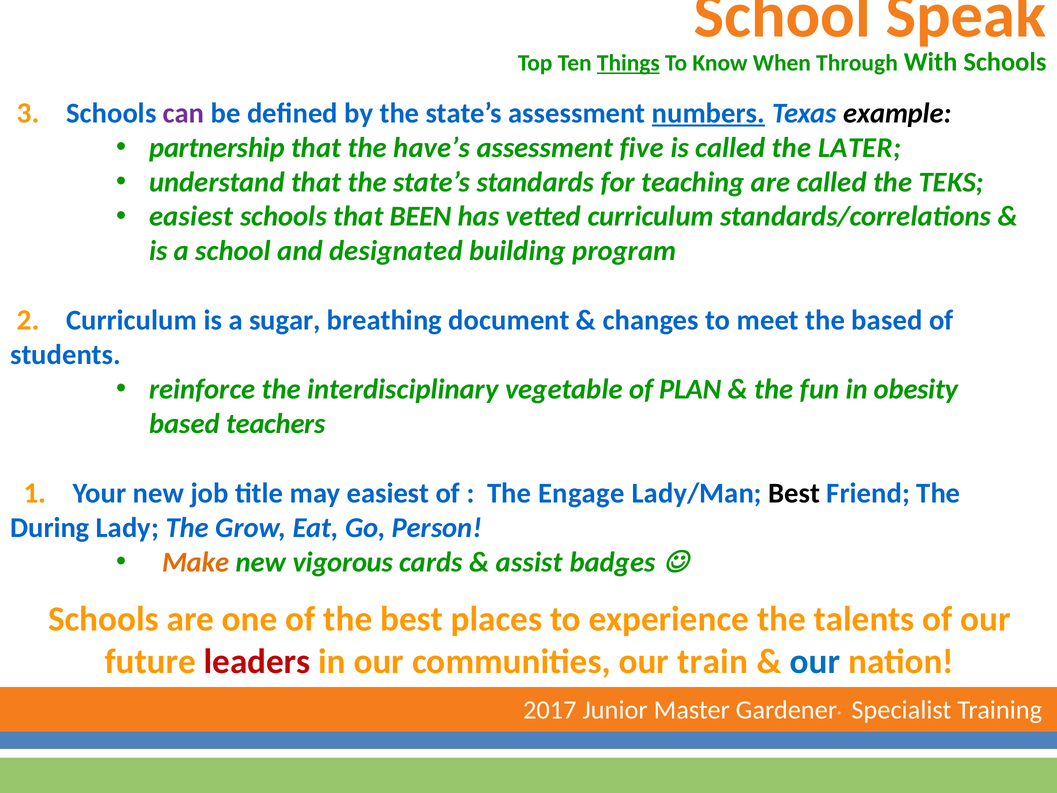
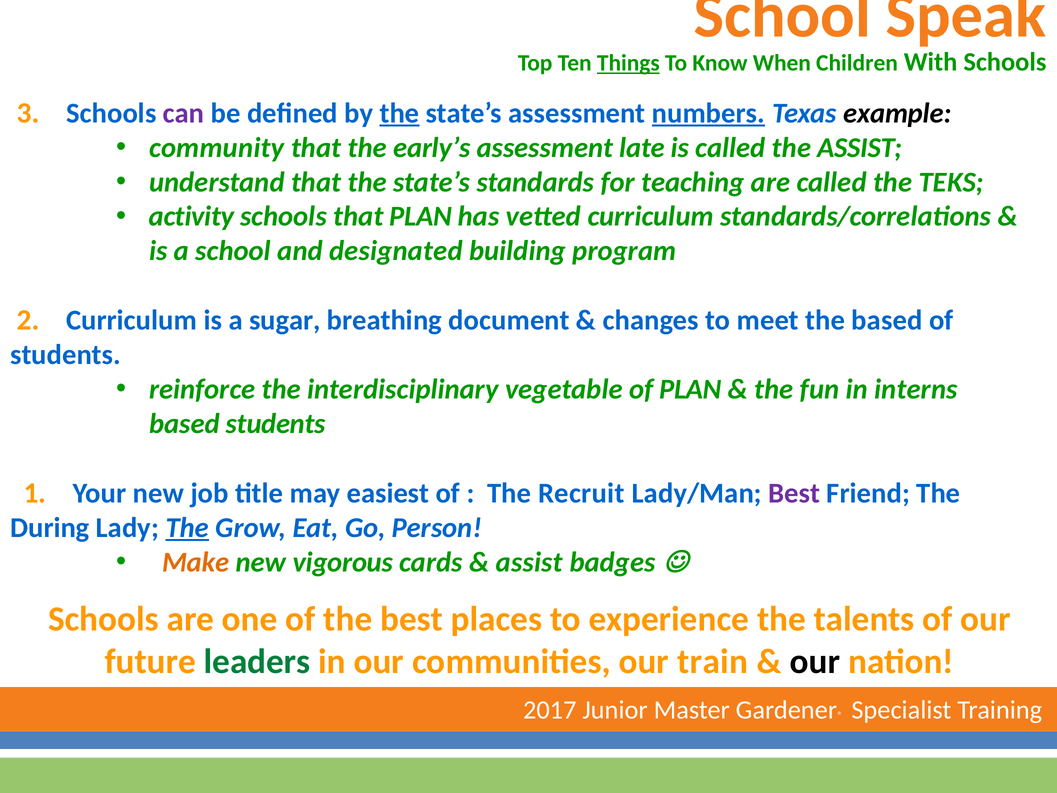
Through: Through -> Children (857, 63)
the underline: none -> present (399, 113)
partnership: partnership -> community (217, 148)
have’s: have’s -> early’s (432, 148)
five: five -> late (642, 148)
the LATER: LATER -> ASSIST (860, 148)
easiest: easiest -> activity (191, 216)
that BEEN: BEEN -> PLAN (421, 216)
obesity: obesity -> interns (916, 389)
based teachers: teachers -> students (276, 424)
Engage: Engage -> Recruit (581, 493)
Best colour: black -> purple (794, 493)
The underline: none -> present (187, 528)
leaders colour: red -> green (257, 661)
our colour: blue -> black (815, 661)
